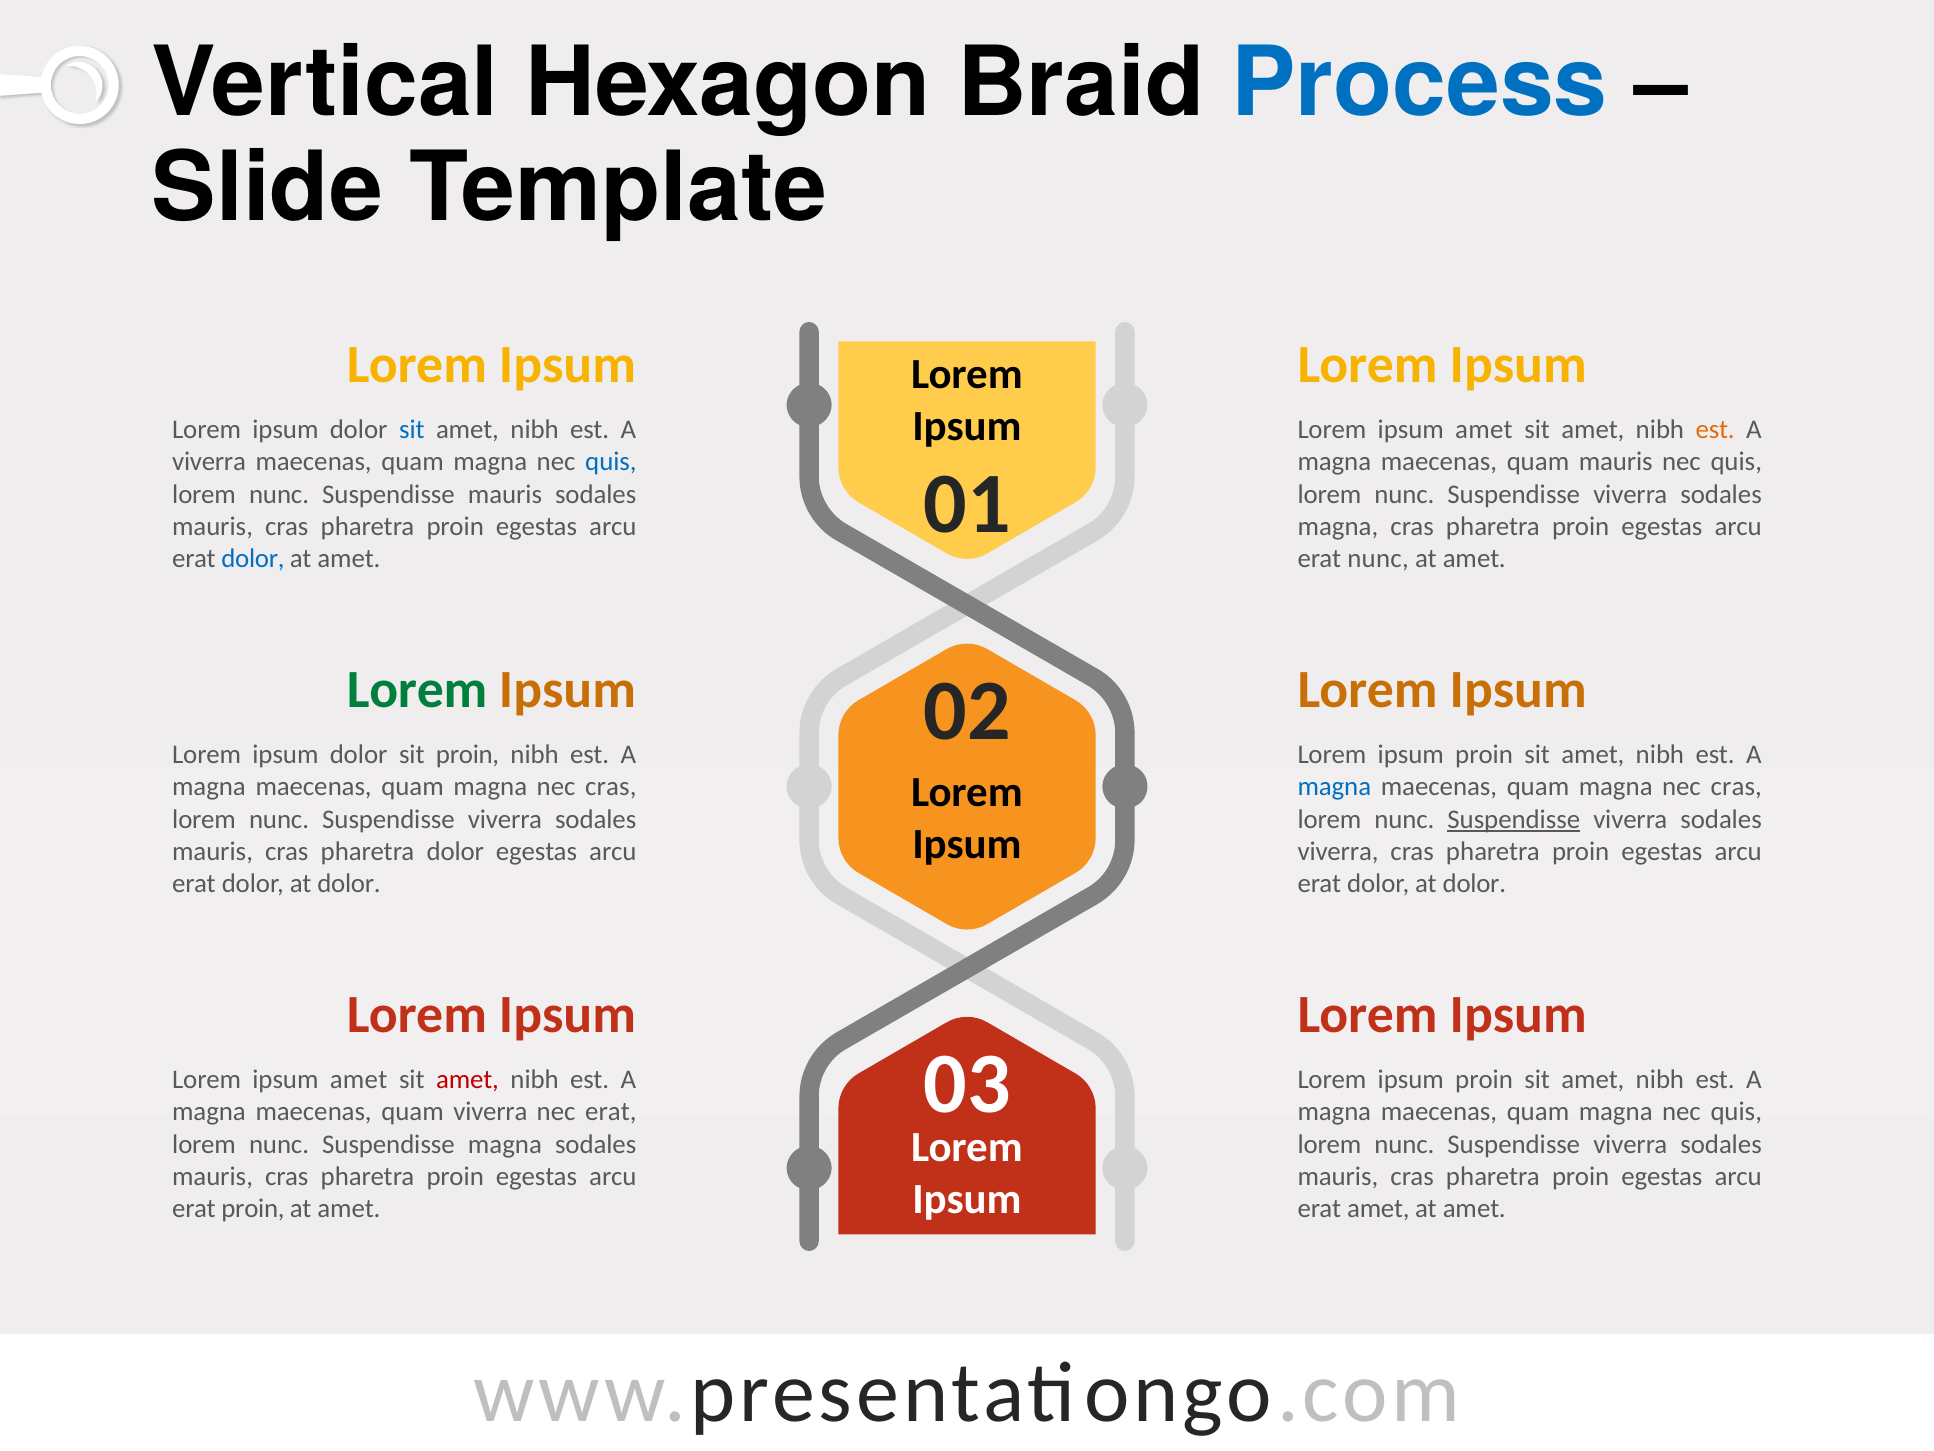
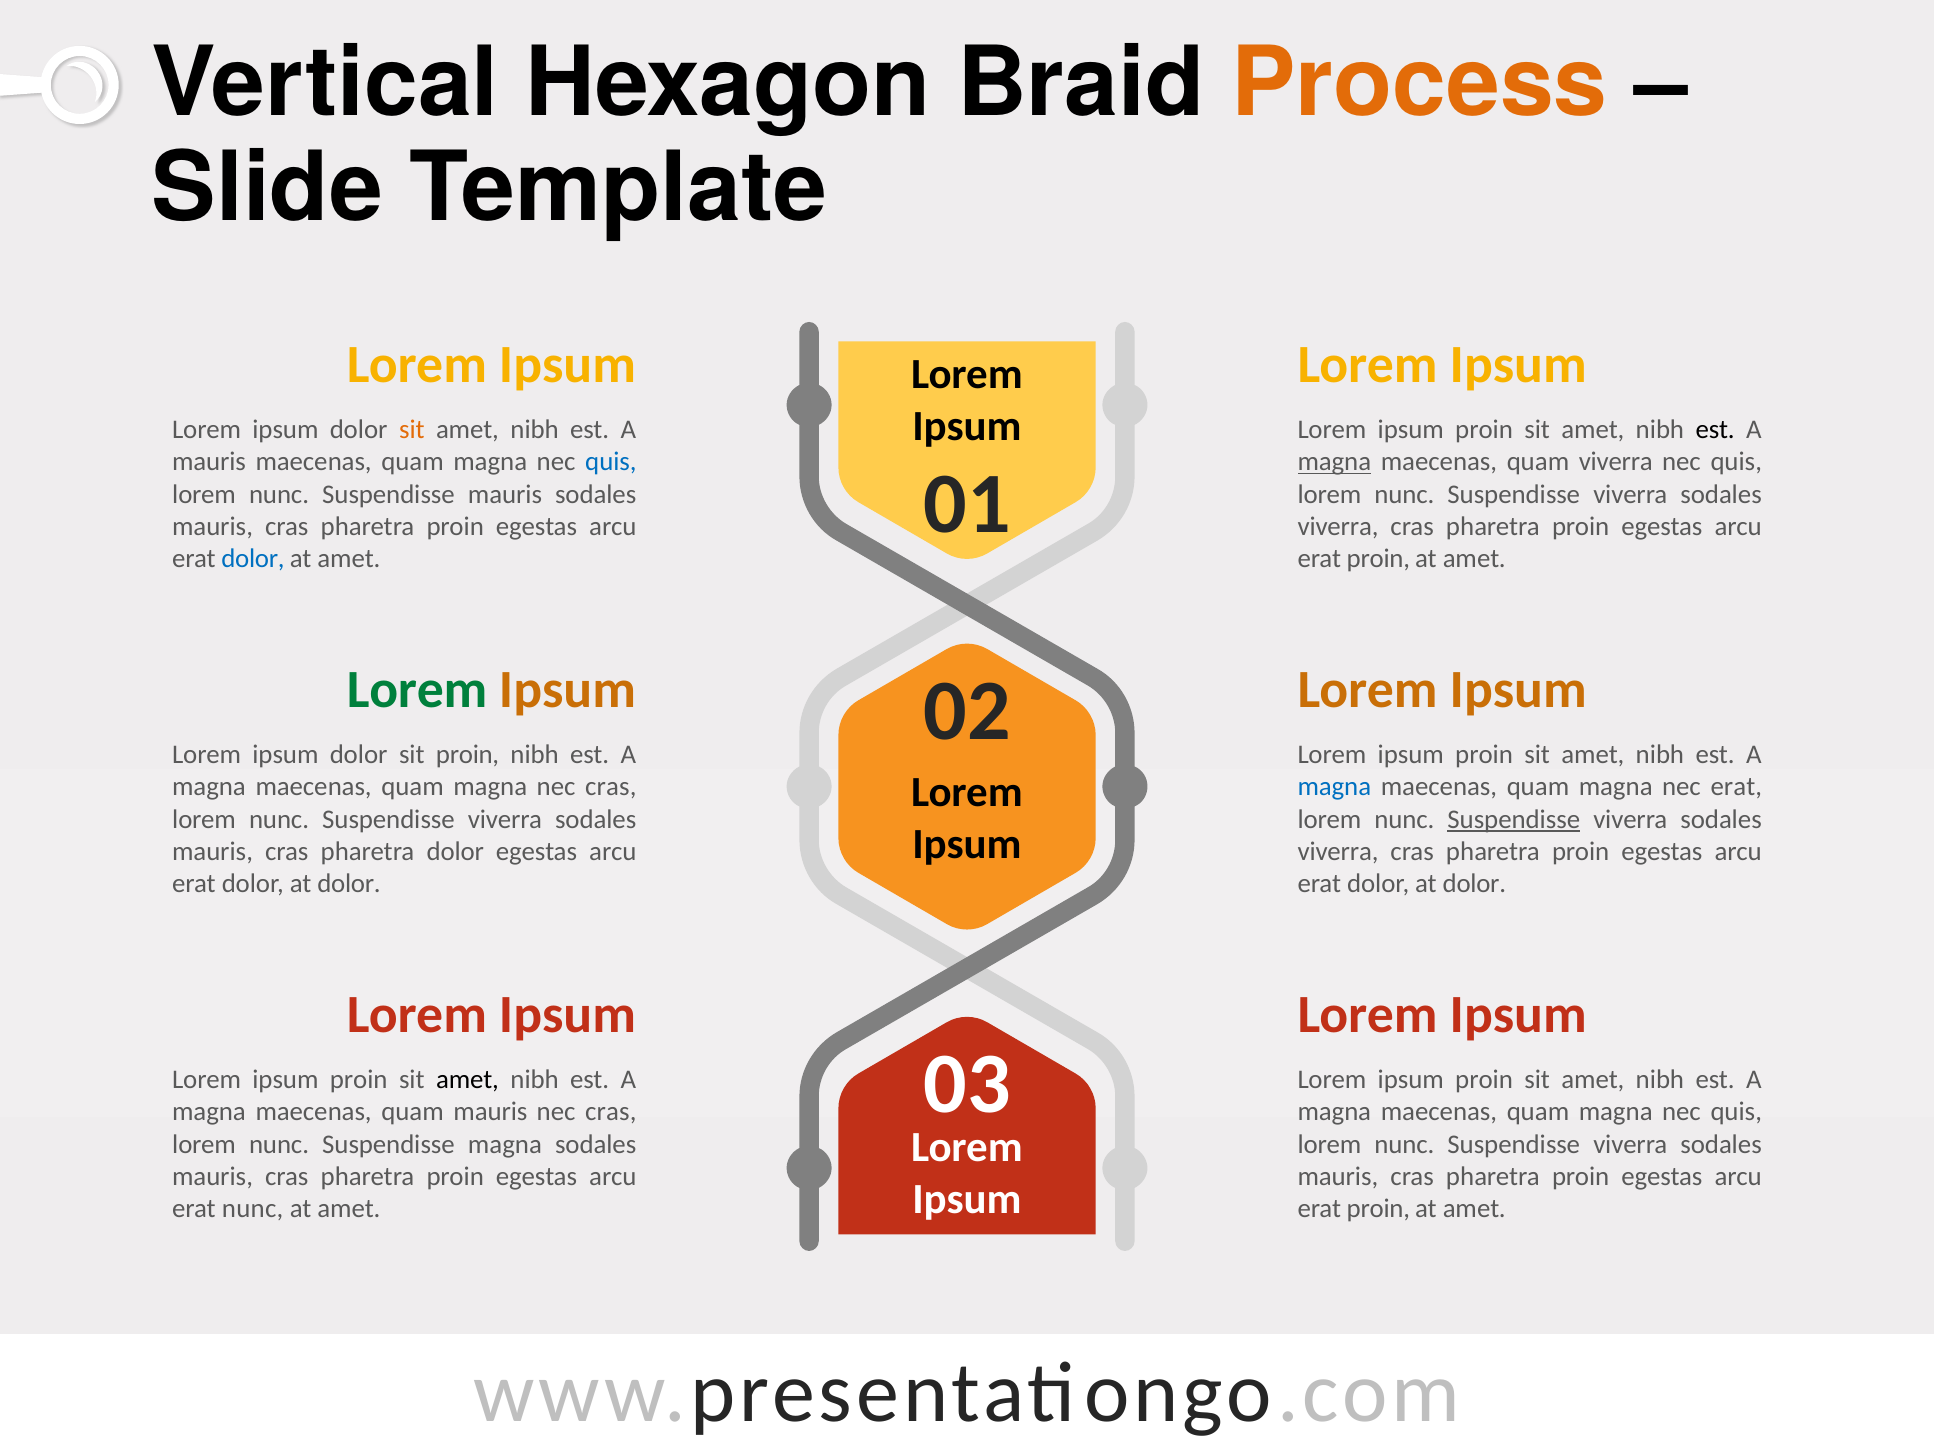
Process colour: blue -> orange (1419, 84)
sit colour: blue -> orange (412, 430)
amet: amet -> proin (1484, 430)
est colour: orange -> black (1715, 430)
viverra: viverra -> mauris (209, 462)
magna underline: none -> present (1334, 462)
quam mauris: mauris -> viverra (1616, 462)
magna: magna -> viverra (1338, 526)
nunc: nunc -> proin (1378, 559)
cras: cras -> erat (1736, 787)
amet: amet -> proin (359, 1079)
amet colour: red -> black (467, 1079)
quam viverra: viverra -> mauris (490, 1111)
erat: erat -> cras (611, 1111)
erat proin: proin -> nunc (253, 1208)
amet: amet -> proin (1378, 1208)
